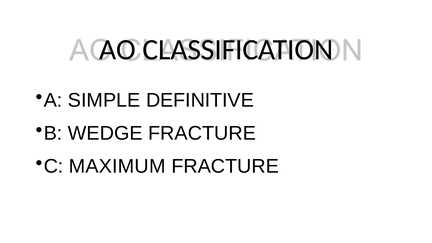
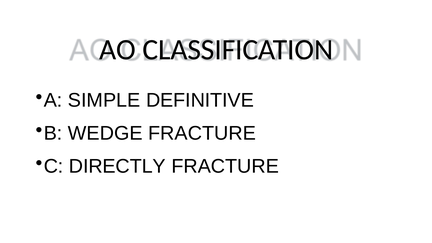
MAXIMUM: MAXIMUM -> DIRECTLY (117, 166)
